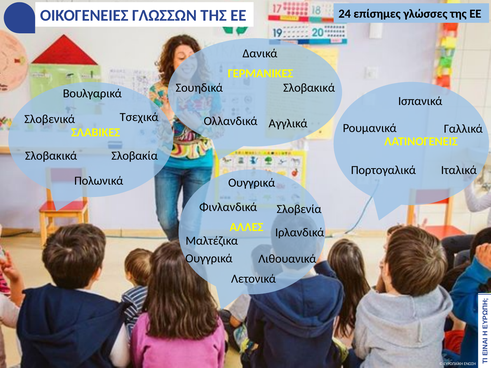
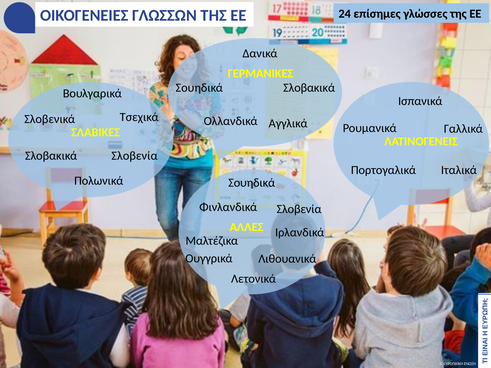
Σλοβακία: Σλοβακία -> Σλοβενία (135, 156)
Ουγγρικά: Ουγγρικά -> Σουηδικά (252, 183)
